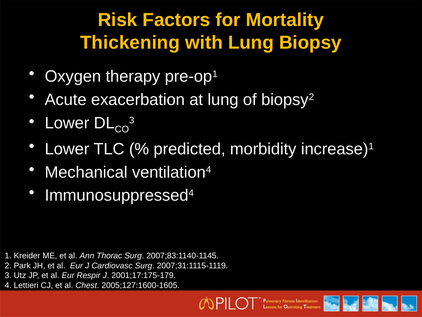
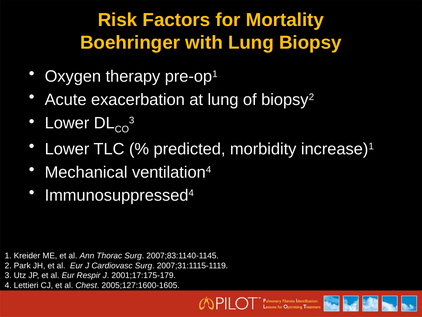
Thickening: Thickening -> Boehringer (130, 42)
